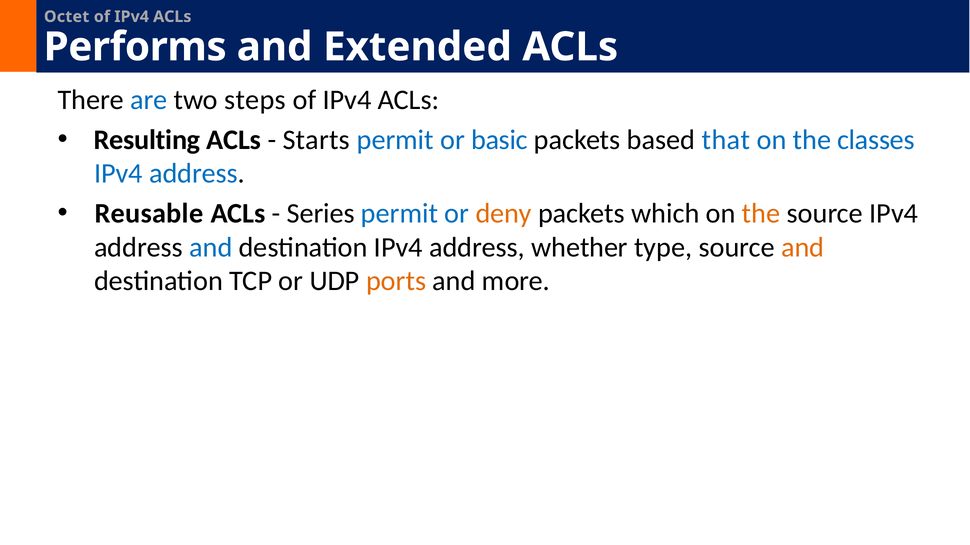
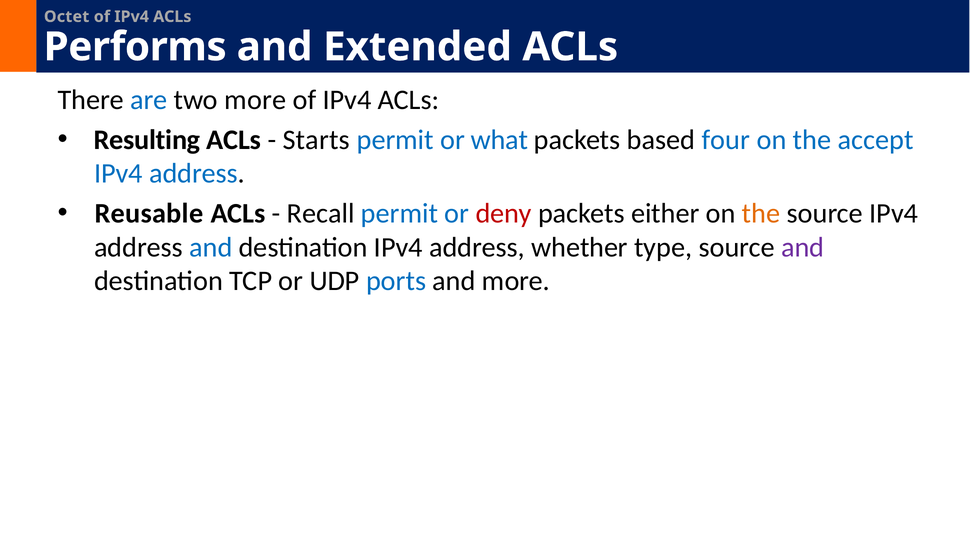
two steps: steps -> more (255, 100)
basic: basic -> what (500, 140)
that: that -> four (726, 140)
classes: classes -> accept (876, 140)
Series: Series -> Recall (321, 213)
deny colour: orange -> red (504, 213)
which: which -> either (665, 213)
and colour: orange -> purple (803, 247)
ports colour: orange -> blue (396, 281)
